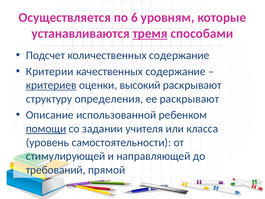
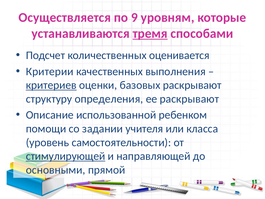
6: 6 -> 9 (134, 17)
количественных содержание: содержание -> оценивается (179, 55)
качественных содержание: содержание -> выполнения (176, 71)
высокий: высокий -> базовых (140, 85)
помощи underline: present -> none (46, 129)
стимулирующей underline: none -> present (66, 156)
требований: требований -> основными (56, 170)
